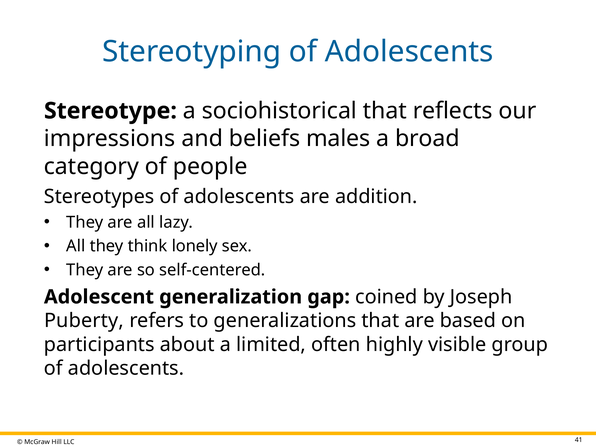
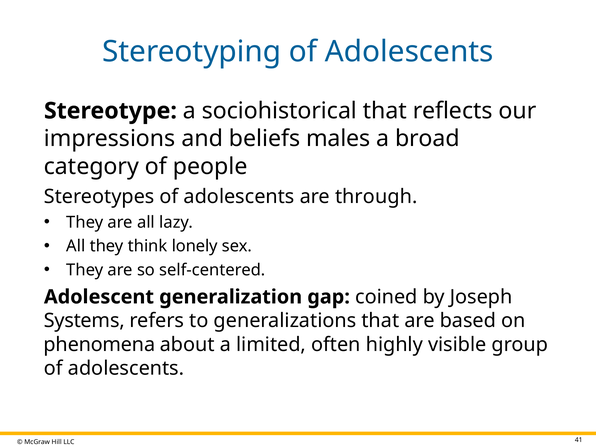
addition: addition -> through (376, 197)
Puberty: Puberty -> Systems (84, 321)
participants: participants -> phenomena (99, 345)
